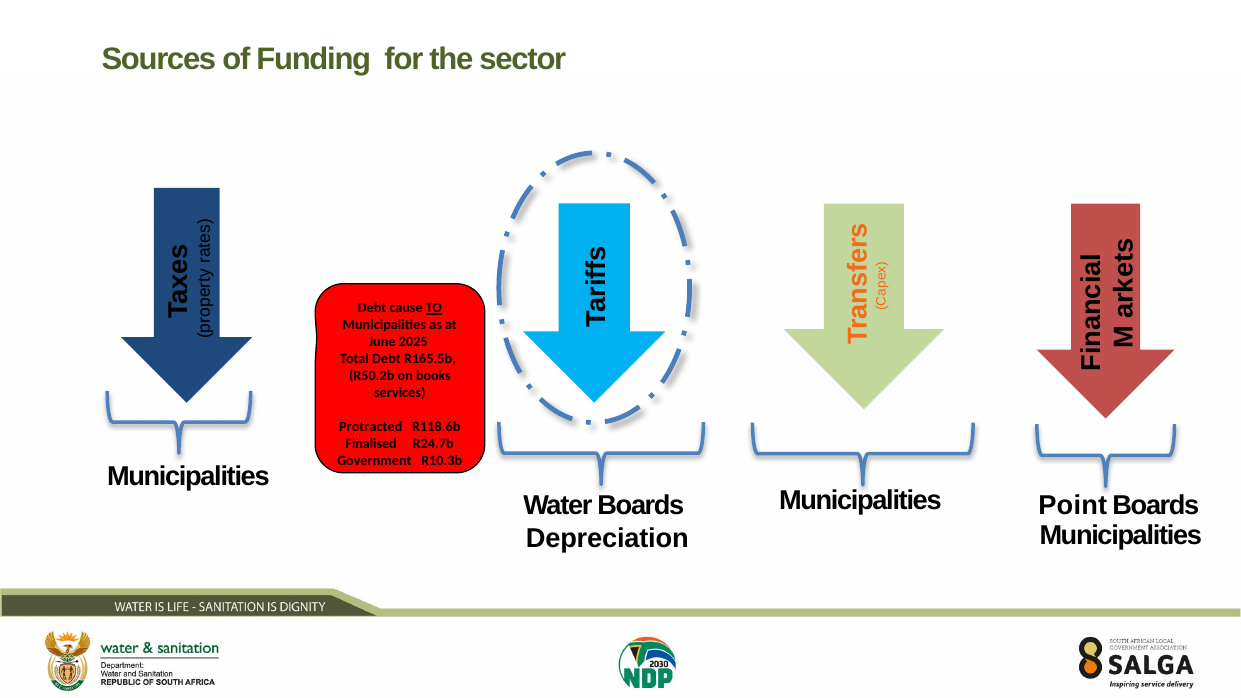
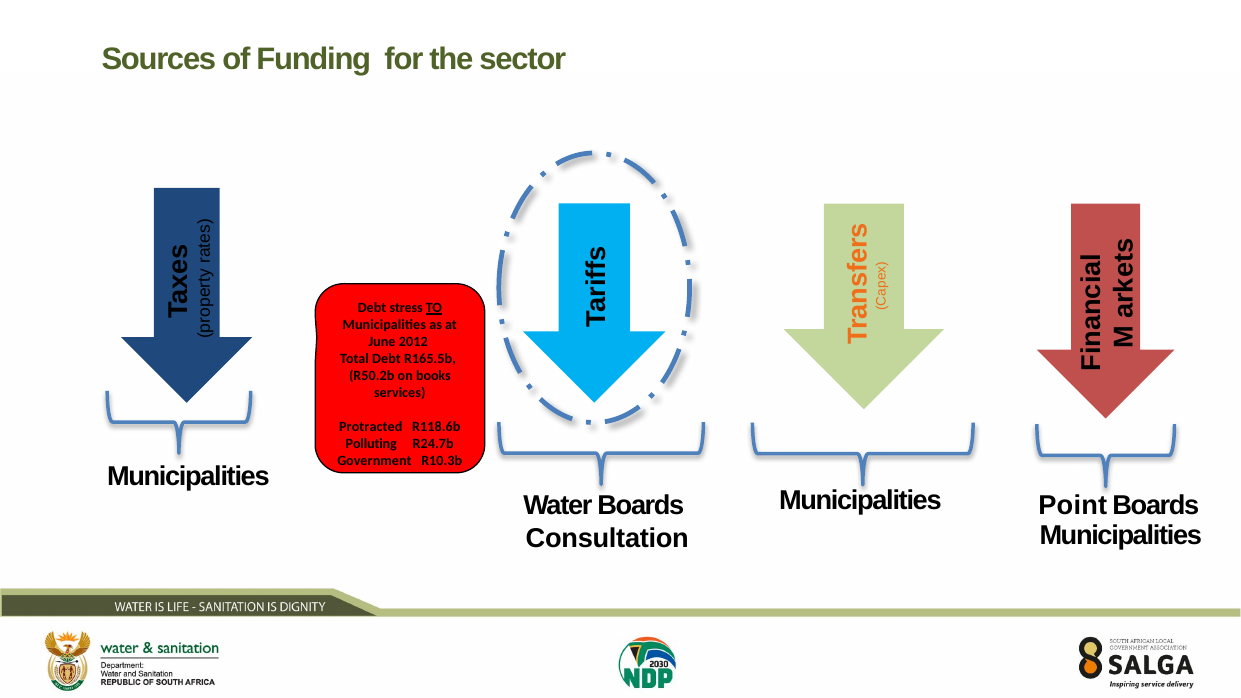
cause: cause -> stress (406, 308)
2025: 2025 -> 2012 (413, 342)
Finalised: Finalised -> Polluting (371, 444)
Depreciation: Depreciation -> Consultation (607, 538)
